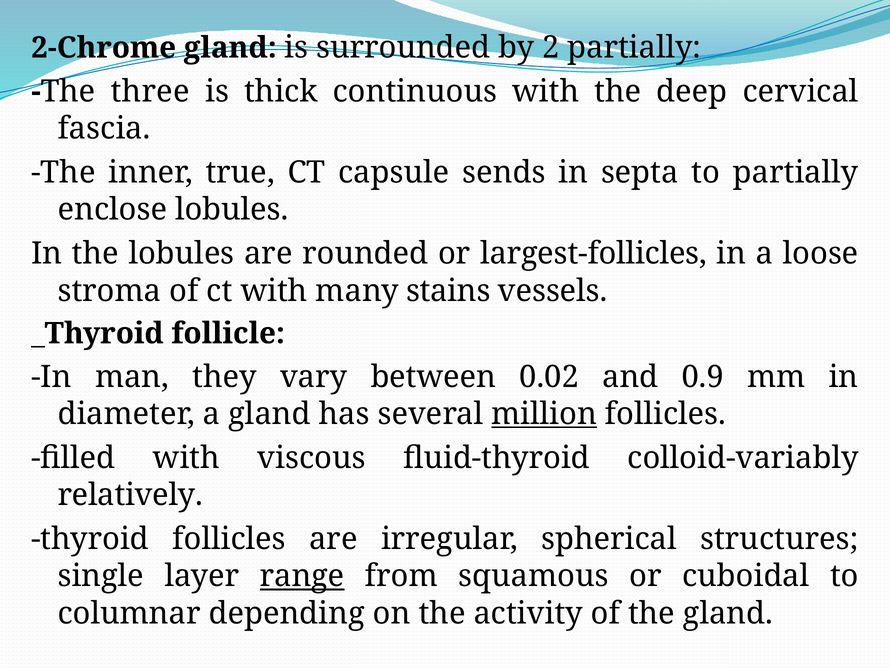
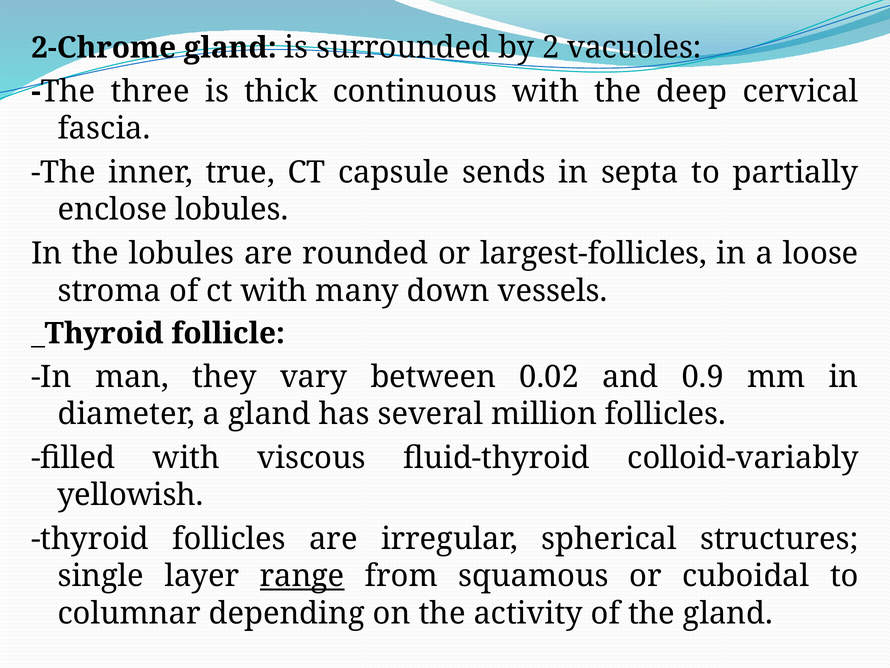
2 partially: partially -> vacuoles (634, 47)
stains: stains -> down (448, 291)
million underline: present -> none (544, 414)
relatively: relatively -> yellowish (130, 495)
